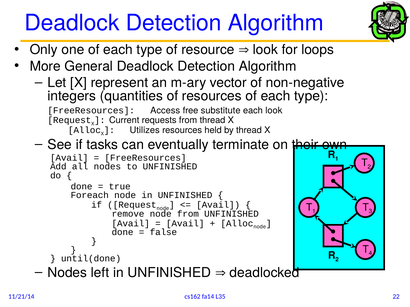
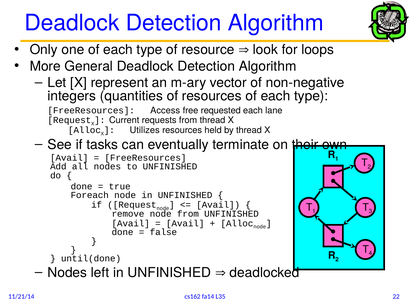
substitute: substitute -> requested (221, 111)
each look: look -> lane (274, 111)
